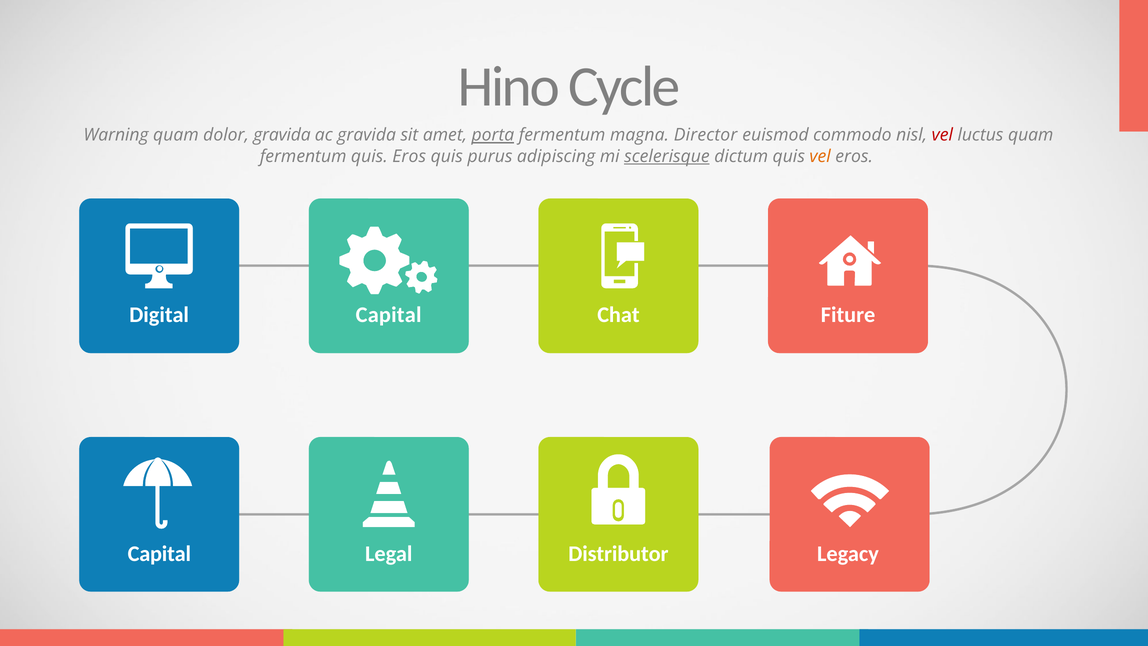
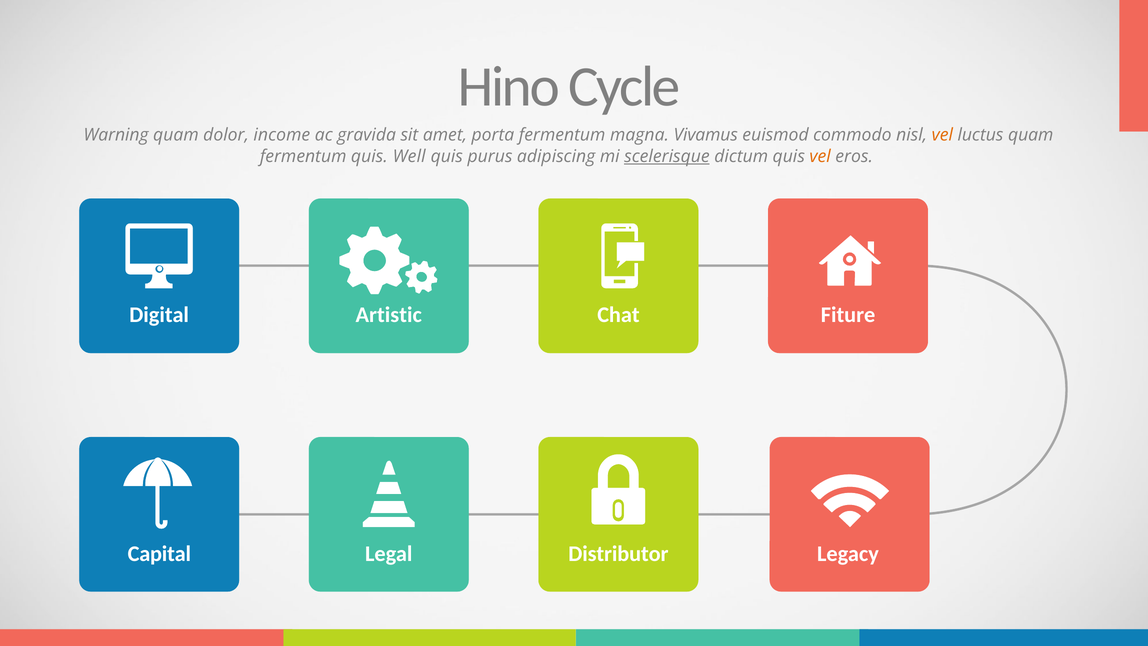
dolor gravida: gravida -> income (282, 135)
porta underline: present -> none (493, 135)
Director: Director -> Vivamus (706, 135)
vel colour: red -> orange (942, 135)
quis Eros: Eros -> Well (409, 156)
Digital Capital: Capital -> Artistic (389, 315)
